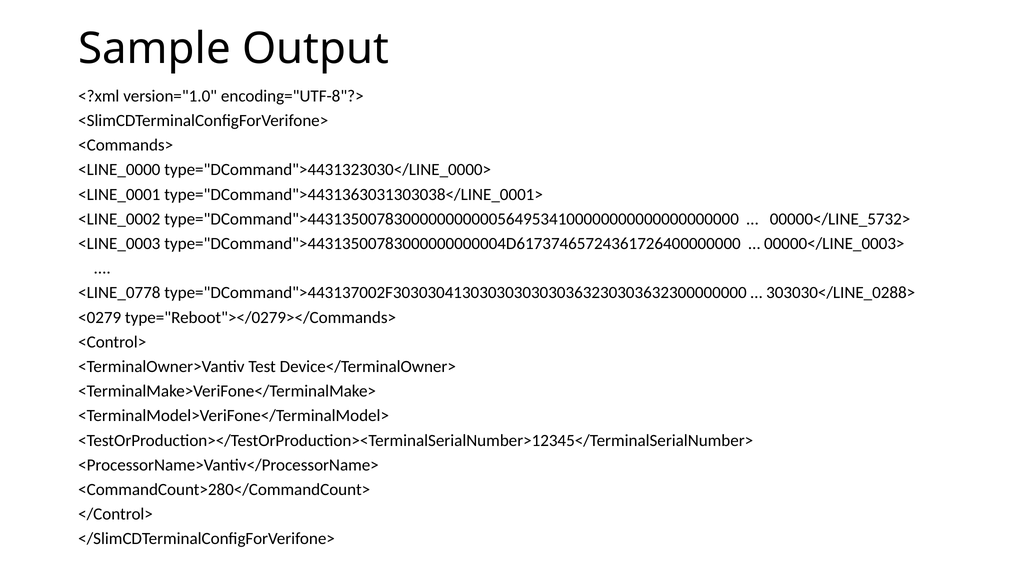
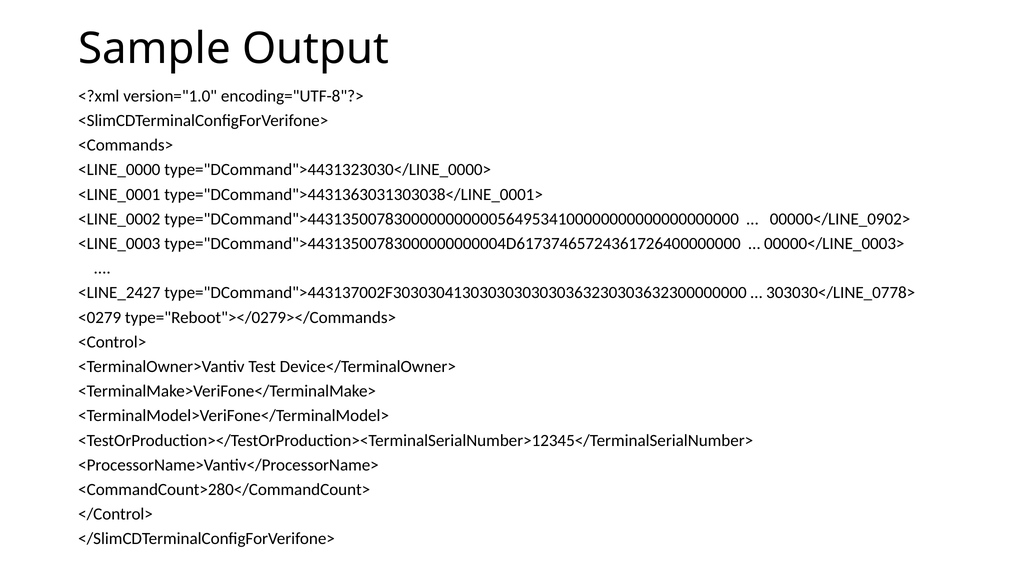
00000</LINE_5732>: 00000</LINE_5732> -> 00000</LINE_0902> (840, 219)
<LINE_0778: <LINE_0778 -> <LINE_2427 (119, 293)
303030</LINE_0288>: 303030</LINE_0288> -> 303030</LINE_0778> (841, 293)
